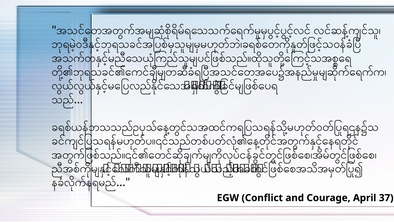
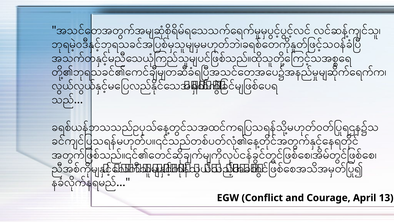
37: 37 -> 13 (386, 198)
